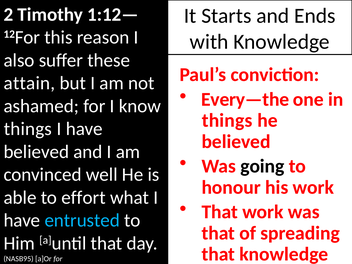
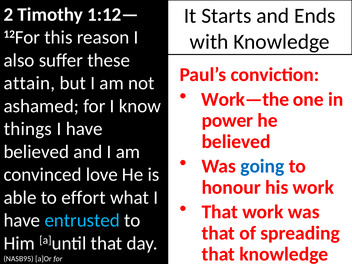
Every—the: Every—the -> Work—the (245, 99)
things: things -> power (227, 120)
going colour: black -> blue (262, 166)
well: well -> love (102, 175)
